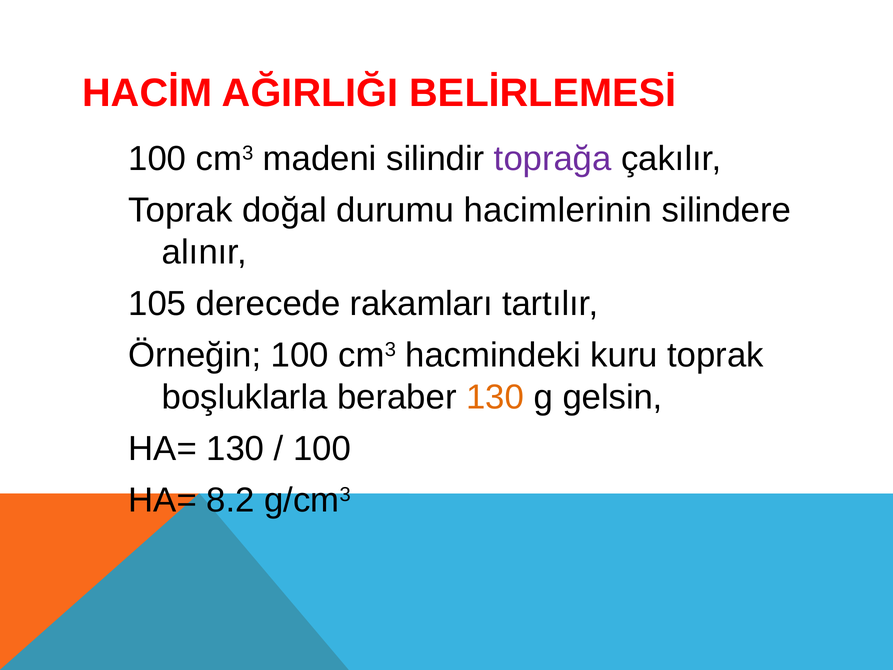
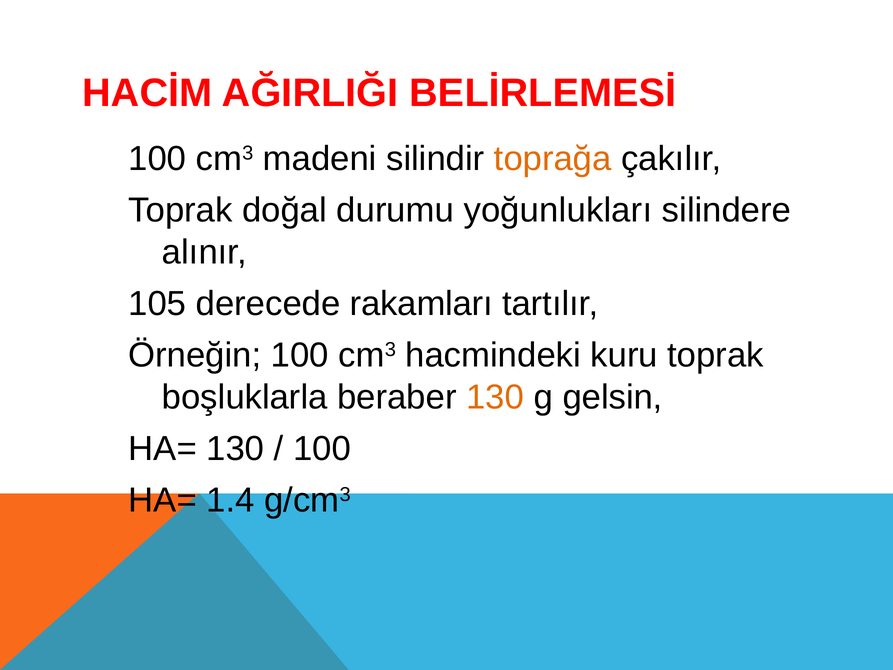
toprağa colour: purple -> orange (553, 159)
hacimlerinin: hacimlerinin -> yoğunlukları (558, 210)
8.2: 8.2 -> 1.4 (231, 500)
